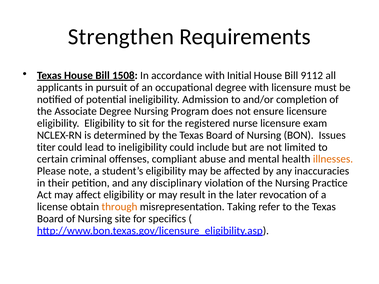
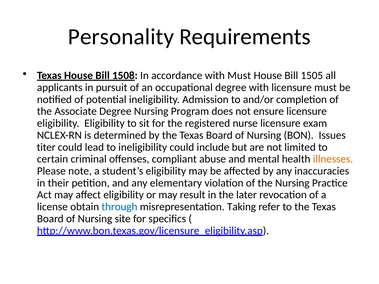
Strengthen: Strengthen -> Personality (121, 37)
with Initial: Initial -> Must (239, 76)
9112: 9112 -> 1505 (312, 76)
disciplinary: disciplinary -> elementary (176, 183)
through colour: orange -> blue (119, 207)
